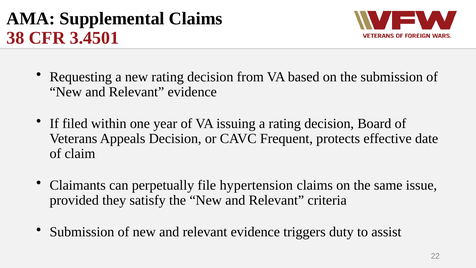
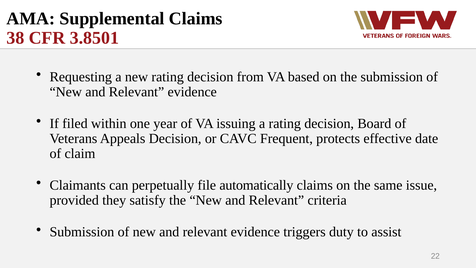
3.4501: 3.4501 -> 3.8501 (94, 38)
hypertension: hypertension -> automatically (256, 185)
